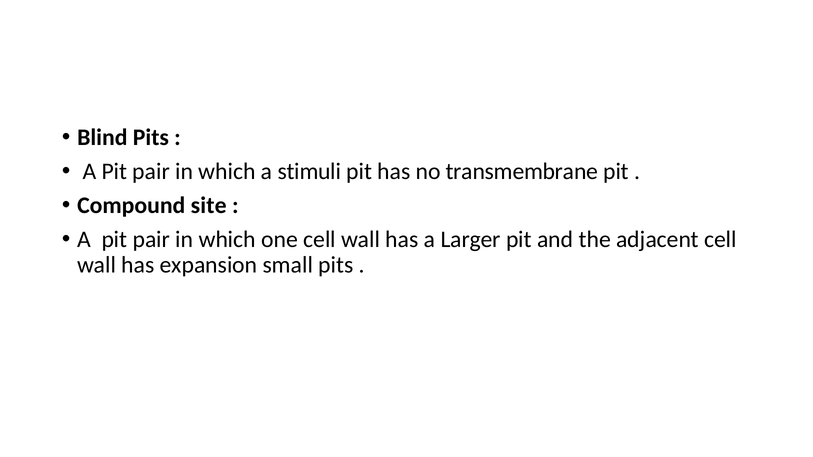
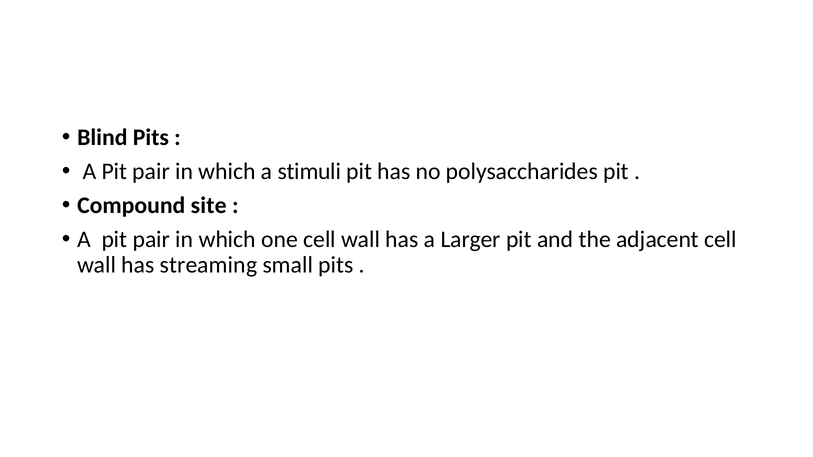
transmembrane: transmembrane -> polysaccharides (522, 172)
expansion: expansion -> streaming (208, 265)
